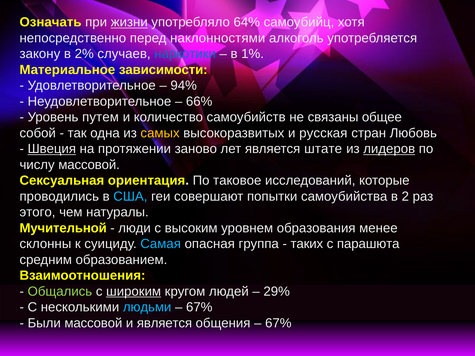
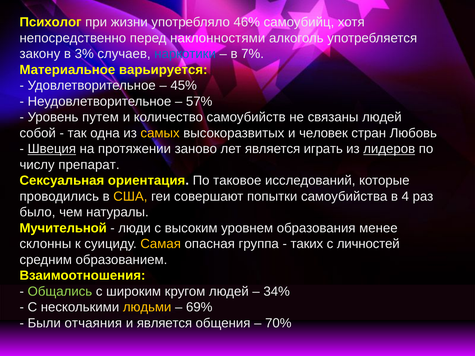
Означать: Означать -> Психолог (51, 22)
жизни underline: present -> none (129, 22)
64%: 64% -> 46% (247, 22)
2%: 2% -> 3% (84, 54)
1%: 1% -> 7% (253, 54)
зависимости: зависимости -> варьируется (163, 70)
94%: 94% -> 45% (184, 86)
66%: 66% -> 57% (199, 101)
связаны общее: общее -> людей (382, 117)
русская: русская -> человек (323, 133)
штате: штате -> играть (323, 149)
числу массовой: массовой -> препарат (89, 165)
США colour: light blue -> yellow (130, 197)
2: 2 -> 4 (405, 197)
этого: этого -> было (37, 212)
Самая colour: light blue -> yellow (161, 244)
парашюта: парашюта -> личностей (368, 244)
широким underline: present -> none (134, 292)
29%: 29% -> 34% (277, 292)
людьми colour: light blue -> yellow (147, 307)
67%: 67% -> 69% (199, 307)
Были массовой: массовой -> отчаяния (93, 323)
67%: 67% -> 70% (278, 323)
